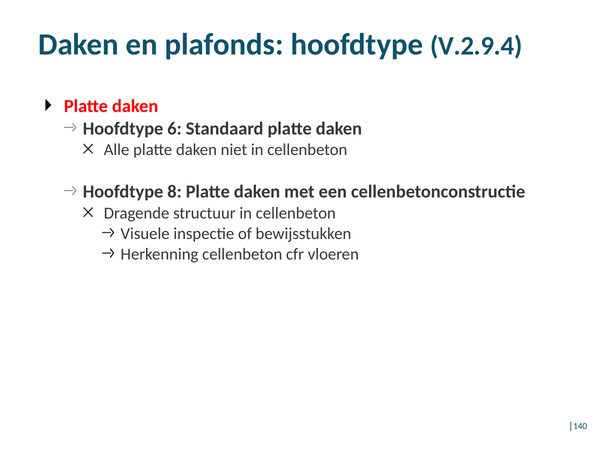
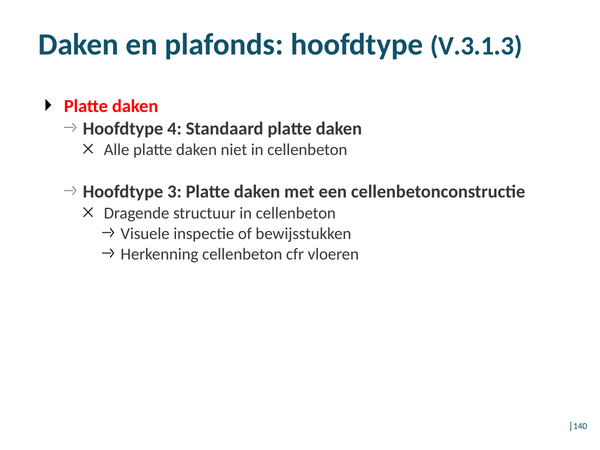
V.2.9.4: V.2.9.4 -> V.3.1.3 (476, 46)
6: 6 -> 4 (175, 129)
8: 8 -> 3 (175, 192)
